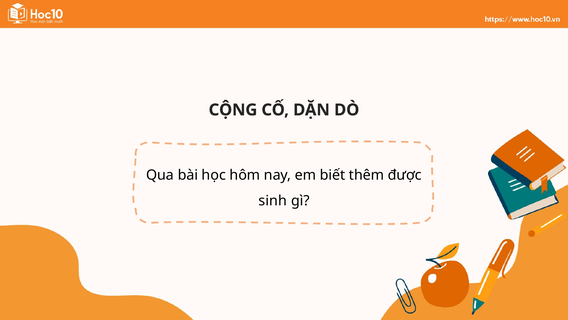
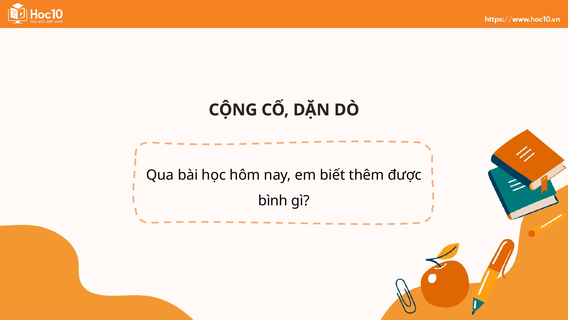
sinh: sinh -> bình (273, 200)
